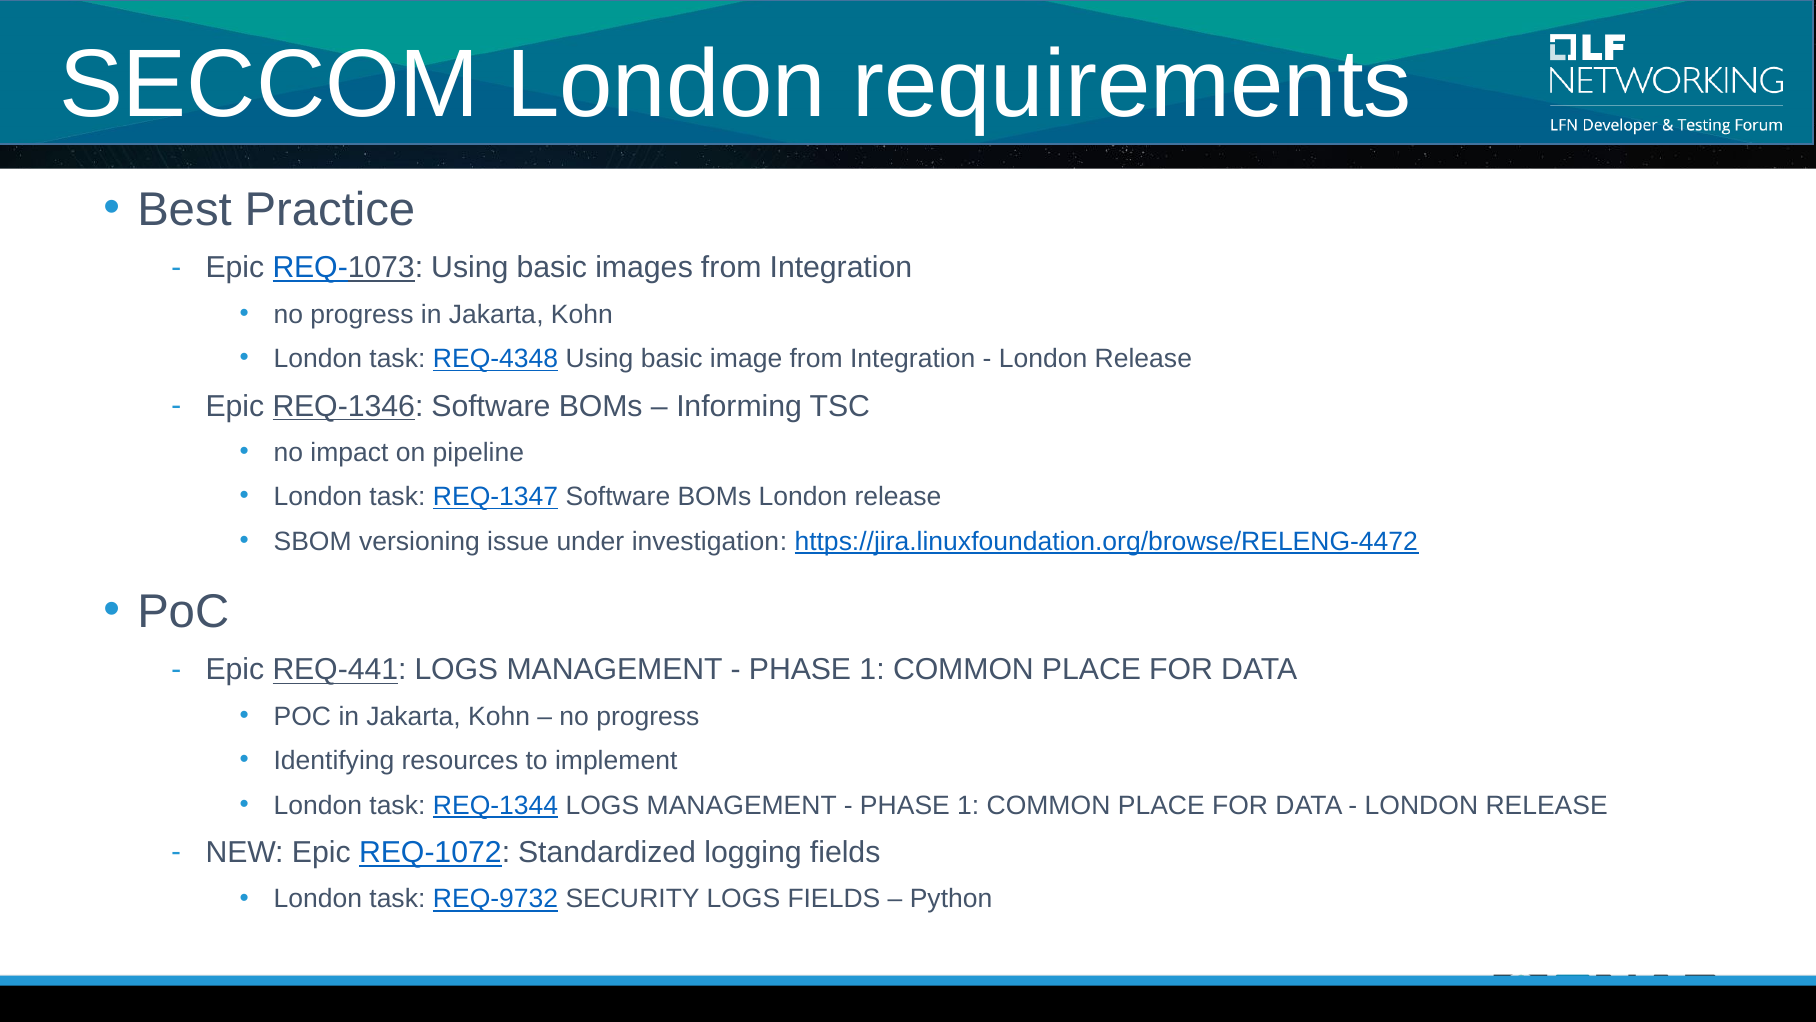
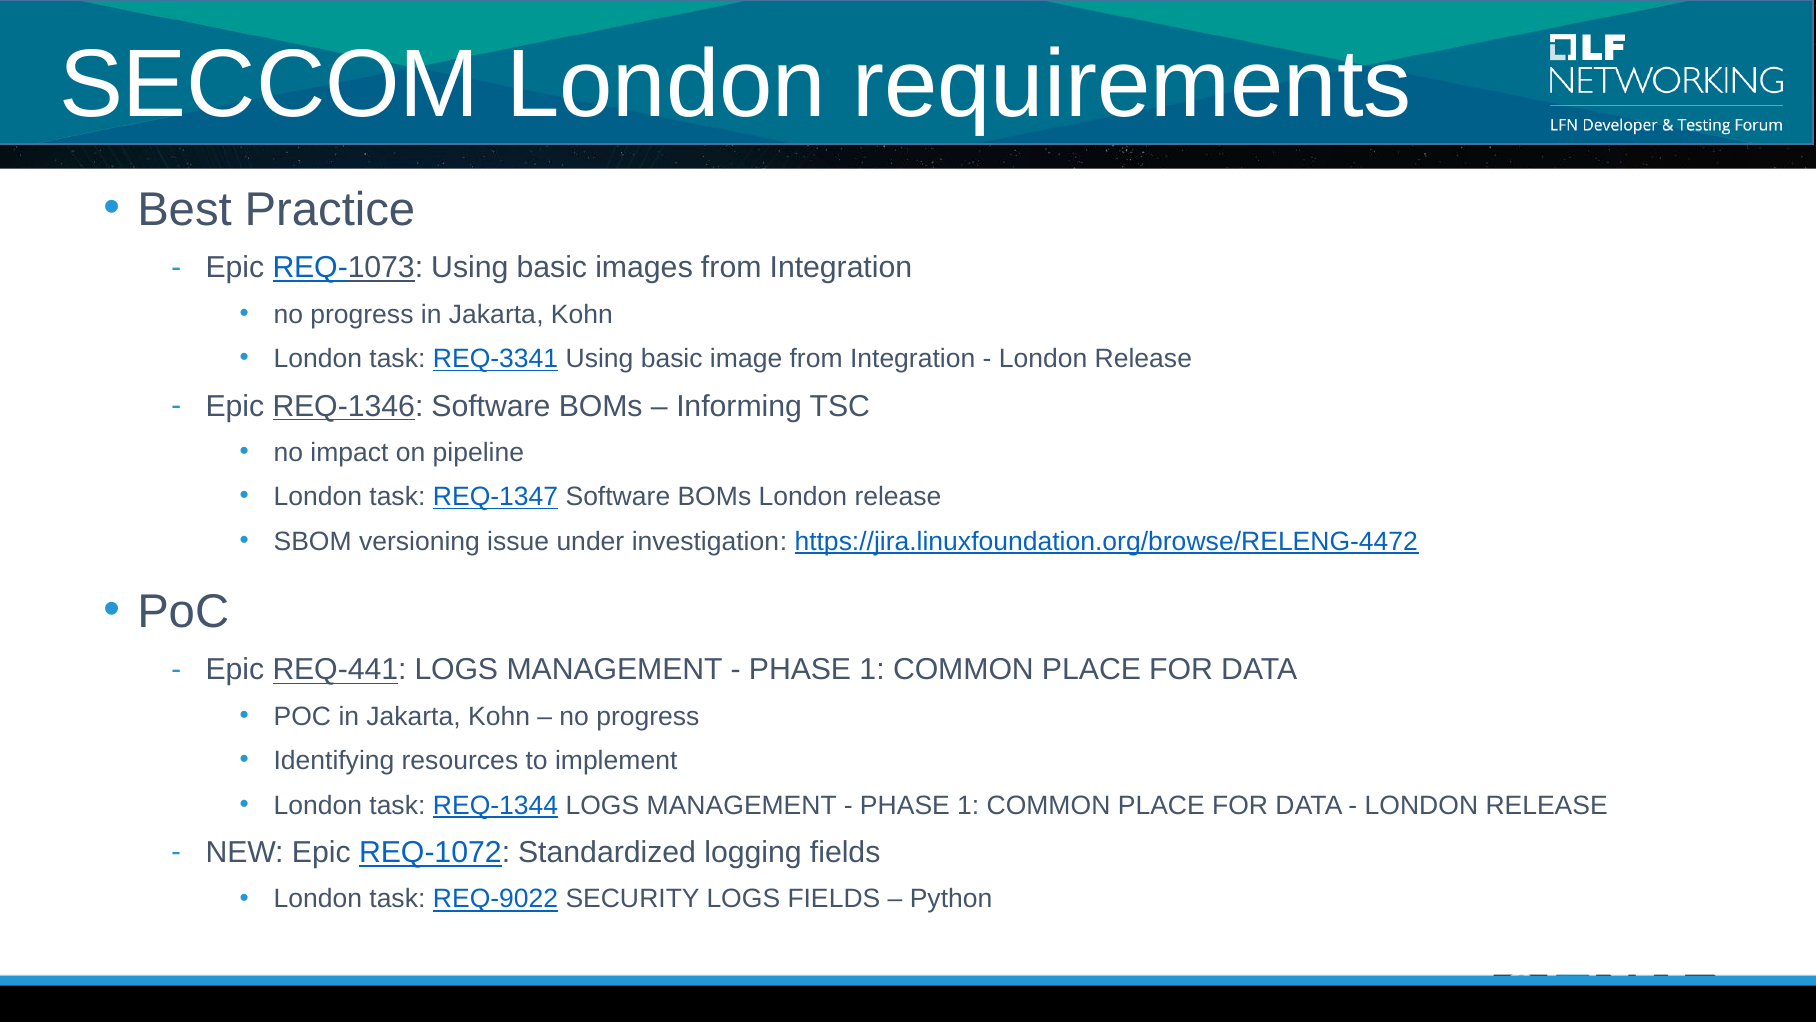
REQ-4348: REQ-4348 -> REQ-3341 (496, 359)
REQ-9732: REQ-9732 -> REQ-9022 (496, 899)
